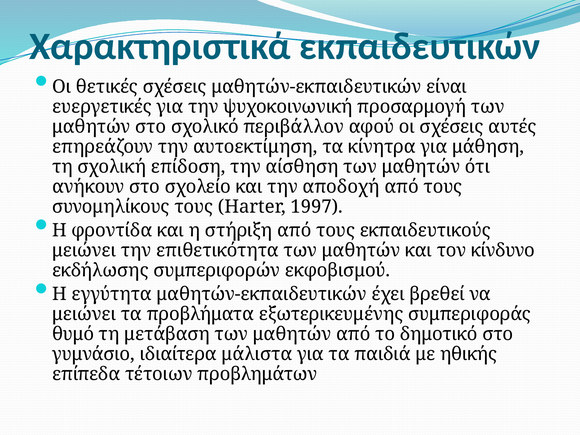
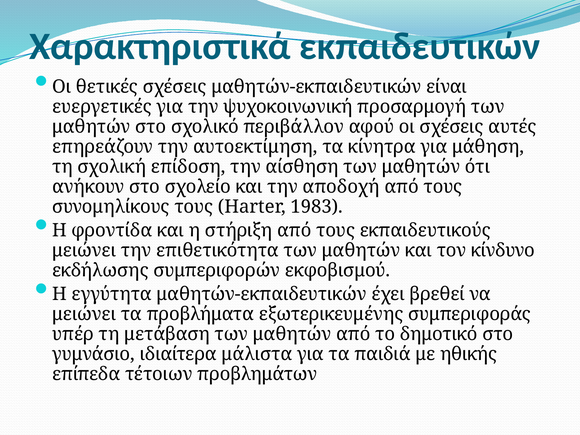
1997: 1997 -> 1983 (317, 207)
θυμό: θυμό -> υπέρ (73, 334)
